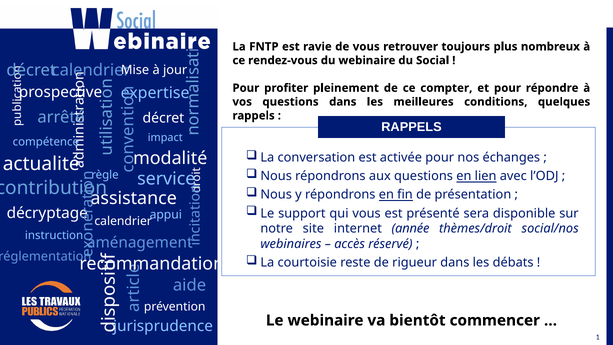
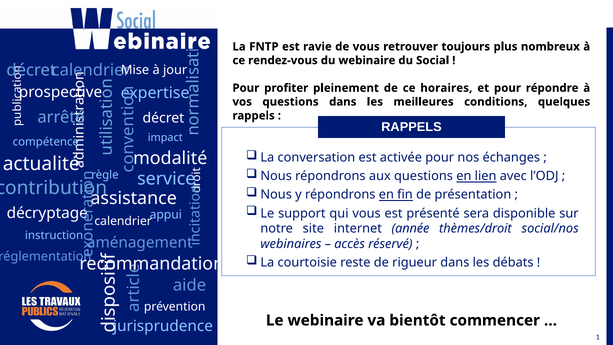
compter: compter -> horaires (446, 88)
